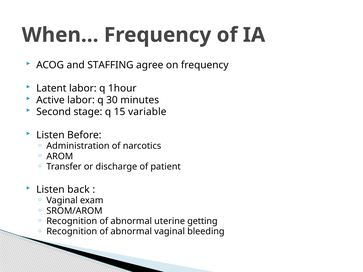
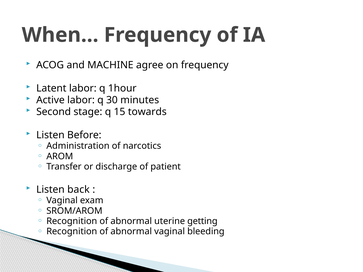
STAFFING: STAFFING -> MACHINE (110, 65)
variable: variable -> towards (147, 112)
